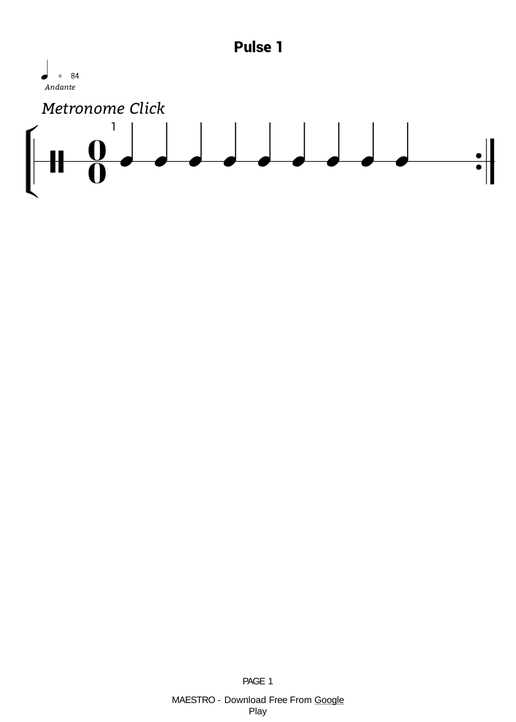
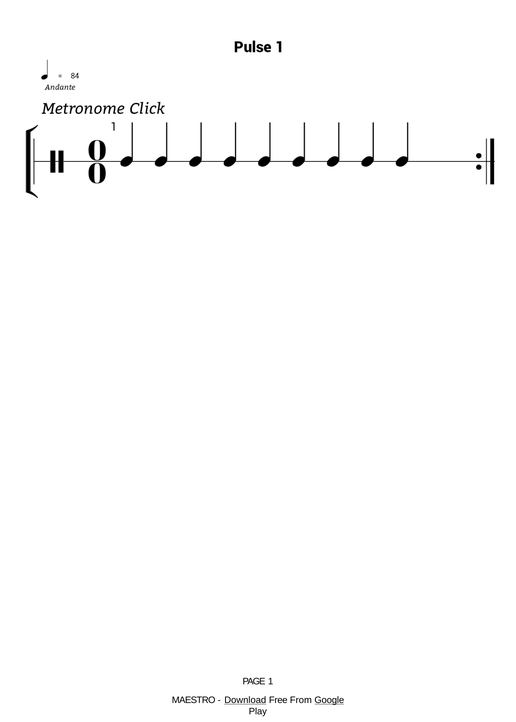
Download underline: none -> present (245, 700)
